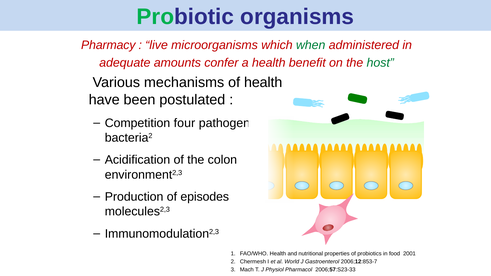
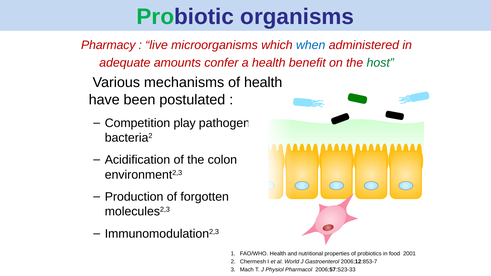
when colour: green -> blue (311, 45)
four: four -> play (185, 123)
episodes: episodes -> forgotten (205, 197)
